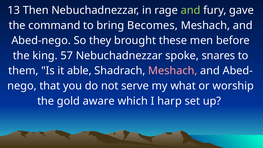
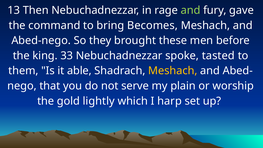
57: 57 -> 33 (67, 56)
snares: snares -> tasted (218, 56)
Meshach colour: pink -> yellow (173, 71)
what: what -> plain (183, 86)
aware: aware -> lightly (99, 101)
